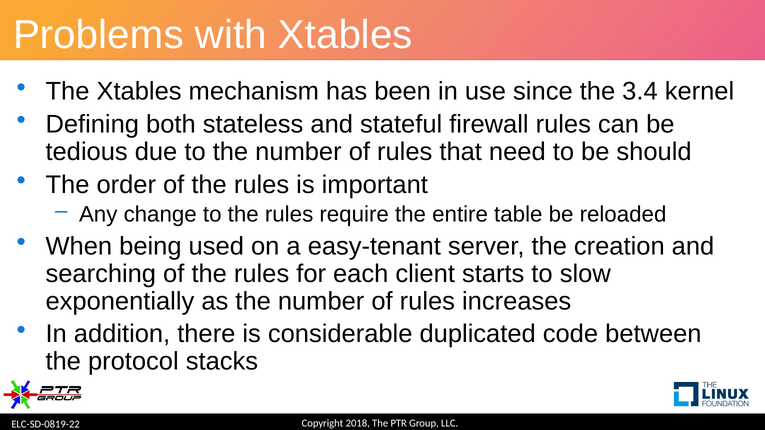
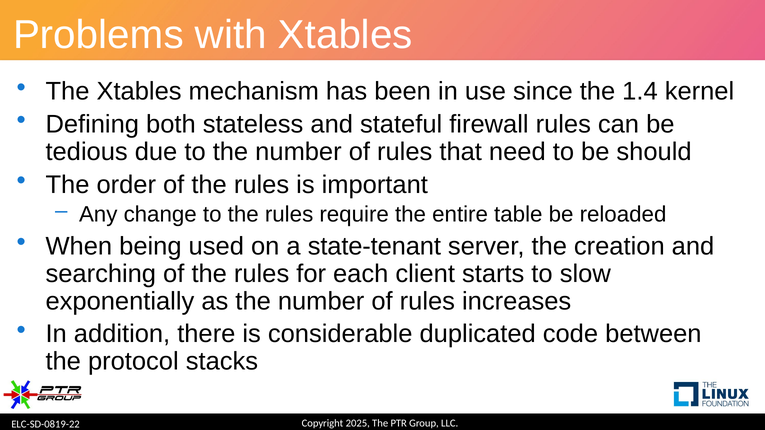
3.4: 3.4 -> 1.4 (640, 91)
easy-tenant: easy-tenant -> state-tenant (374, 246)
2018: 2018 -> 2025 (358, 424)
